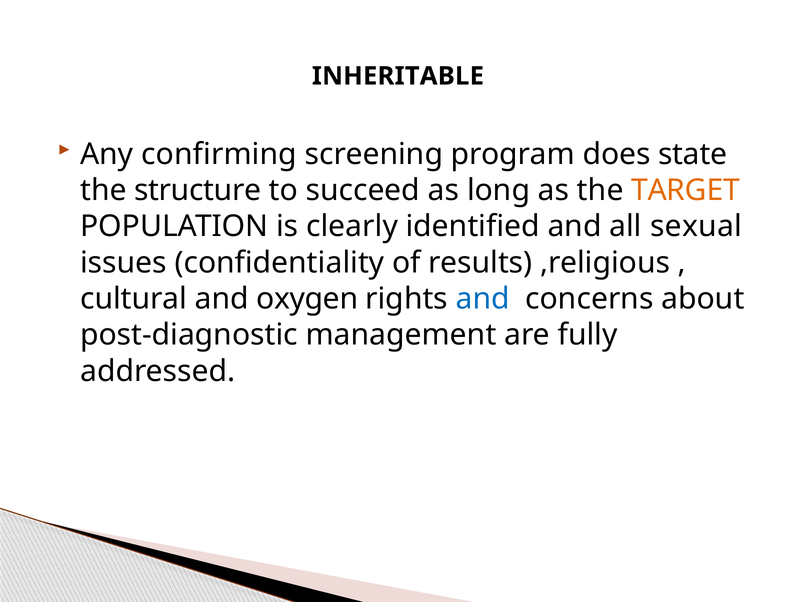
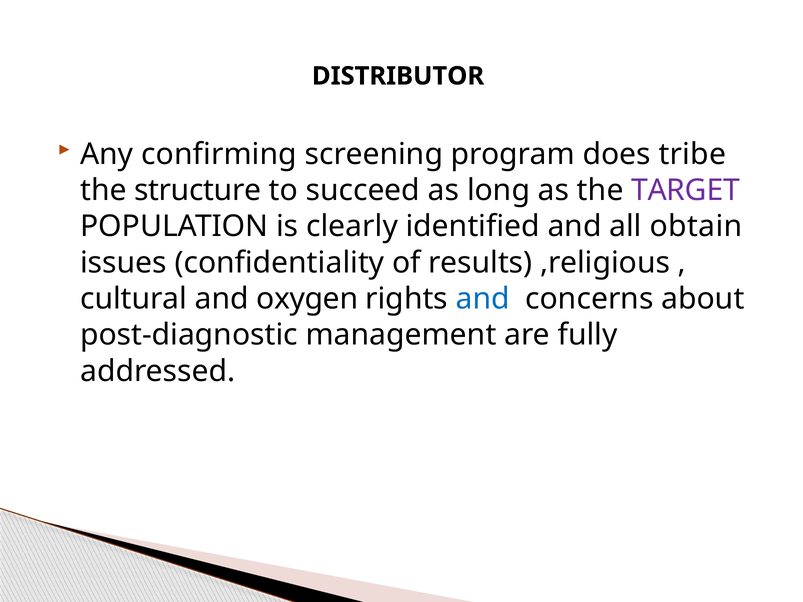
INHERITABLE: INHERITABLE -> DISTRIBUTOR (398, 76)
state: state -> tribe (692, 154)
TARGET colour: orange -> purple (685, 190)
sexual: sexual -> obtain (696, 227)
